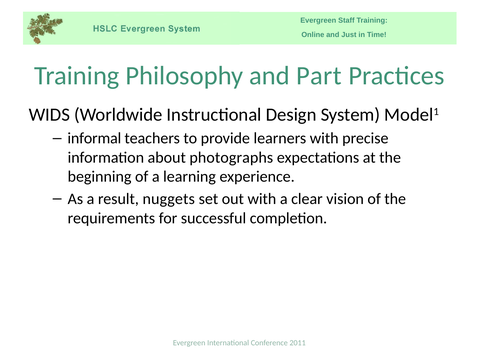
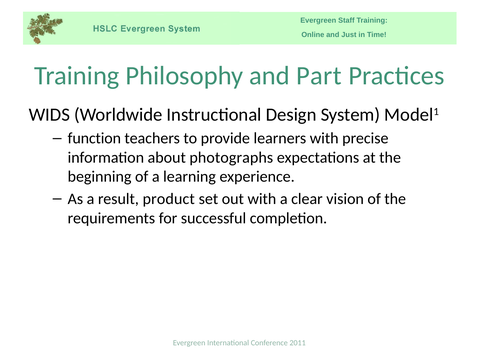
informal: informal -> function (94, 138)
nuggets: nuggets -> product (169, 199)
